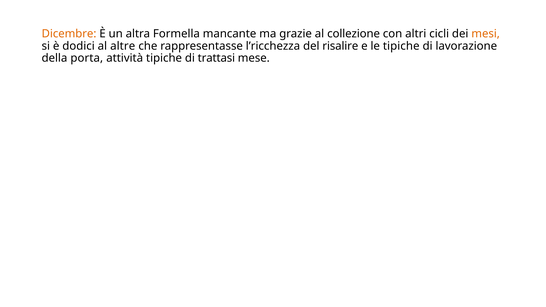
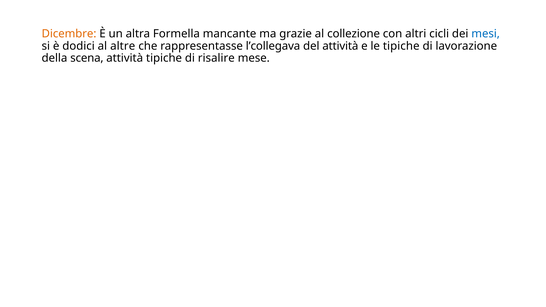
mesi colour: orange -> blue (486, 34)
l’ricchezza: l’ricchezza -> l’collegava (273, 46)
del risalire: risalire -> attività (340, 46)
porta: porta -> scena (87, 58)
trattasi: trattasi -> risalire (216, 58)
